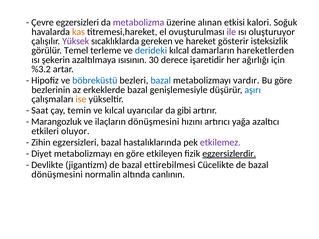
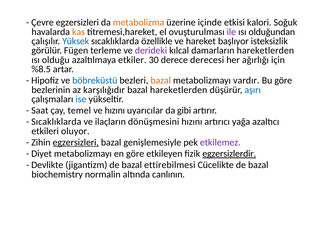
metabolizma colour: purple -> orange (139, 22)
alınan: alınan -> içinde (210, 22)
oluşturuyor: oluşturuyor -> olduğundan (272, 32)
Yüksek colour: purple -> blue (76, 41)
gereken: gereken -> özellikle (157, 41)
gösterir: gösterir -> başlıyor (233, 41)
Temel: Temel -> Fügen (76, 51)
derideki colour: blue -> purple (151, 51)
şekerin: şekerin -> olduğu (56, 60)
ısısının: ısısının -> etkiler (132, 60)
işaretidir: işaretidir -> derecesi (207, 60)
%3.2: %3.2 -> %8.5 (41, 69)
bazal colour: blue -> orange (161, 81)
erkeklerde: erkeklerde -> karşılığıdır (104, 90)
bazal genişlemesiyle: genişlemesiyle -> hareketlerden (179, 90)
ise colour: orange -> blue (81, 99)
temin: temin -> temel (79, 111)
ve kılcal: kılcal -> hızını (115, 111)
Marangozluk: Marangozluk -> Sıcaklıklarda (56, 122)
egzersizleri underline: none -> present (76, 143)
hastalıklarında: hastalıklarında -> genişlemesiyle (152, 143)
dönüşmesini: dönüşmesini -> biochemistry (57, 175)
